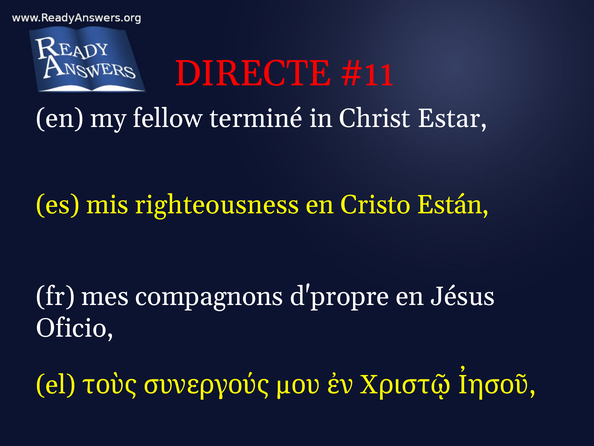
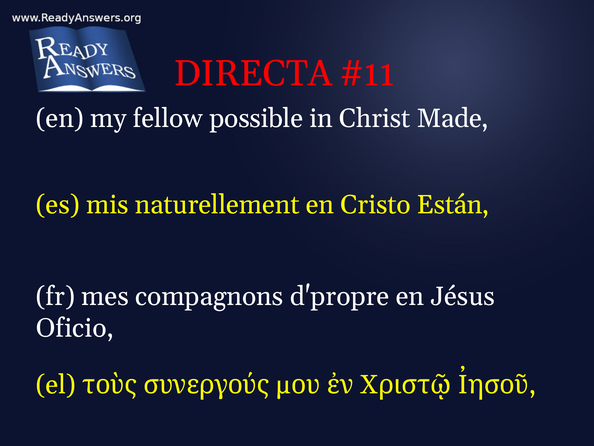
DIRECTE: DIRECTE -> DIRECTA (253, 73)
terminé: terminé -> possible (256, 118)
Estar: Estar -> Made (453, 118)
righteousness: righteousness -> naturellement (217, 204)
